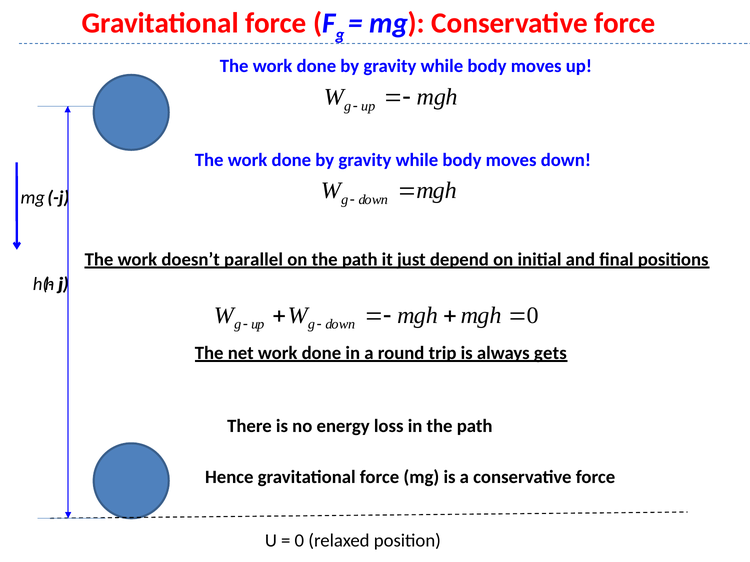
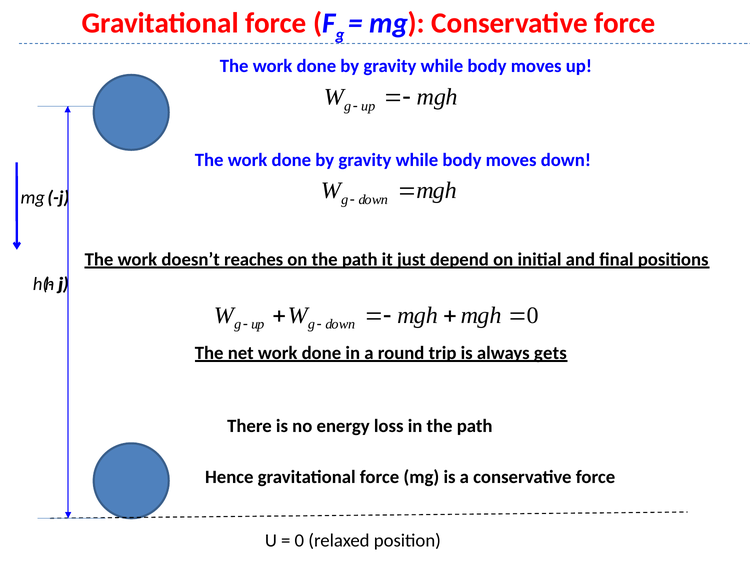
parallel: parallel -> reaches (254, 260)
